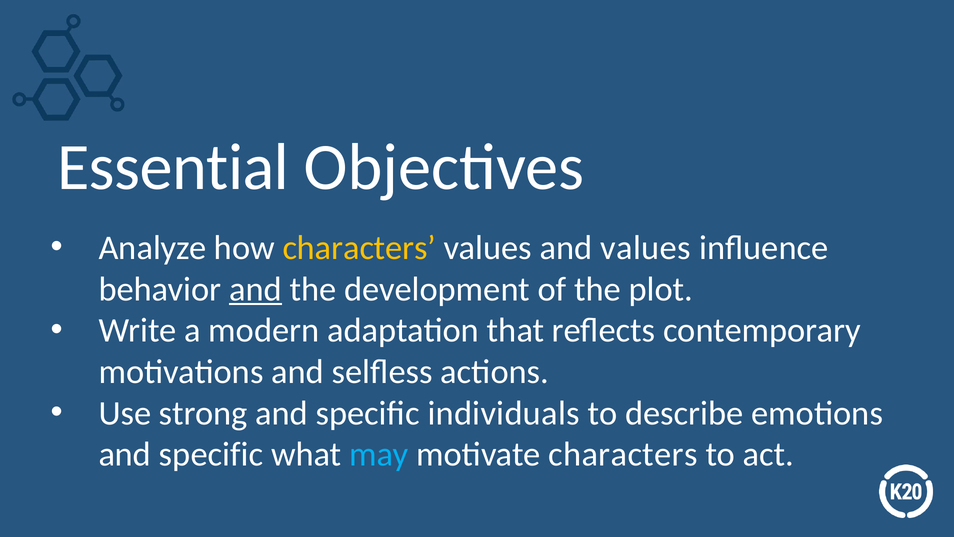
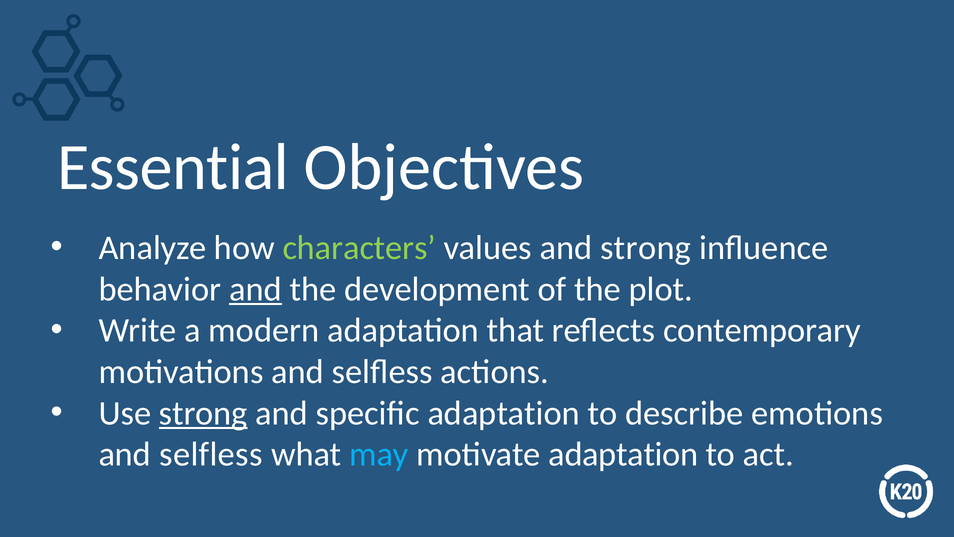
characters colour: yellow -> light green (359, 248)
and values: values -> strong (646, 248)
strong underline: none -> present (203, 413)
specific individuals: individuals -> adaptation (504, 413)
specific: specific -> selfless (211, 454)
motivate characters: characters -> adaptation (623, 454)
